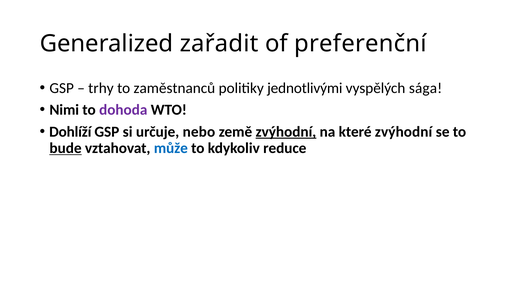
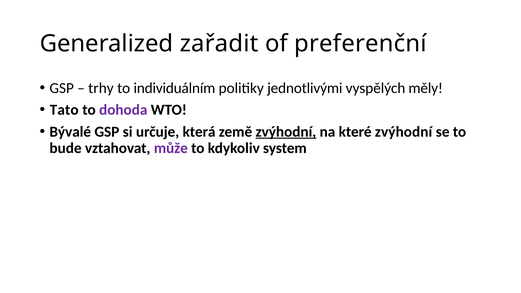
zaměstnanců: zaměstnanců -> individuálním (174, 88)
sága: sága -> měly (426, 88)
Nimi: Nimi -> Tato (64, 110)
Dohlíží: Dohlíží -> Bývalé (70, 132)
nebo: nebo -> která (199, 132)
bude underline: present -> none (66, 148)
může colour: blue -> purple (171, 148)
reduce: reduce -> system (285, 148)
